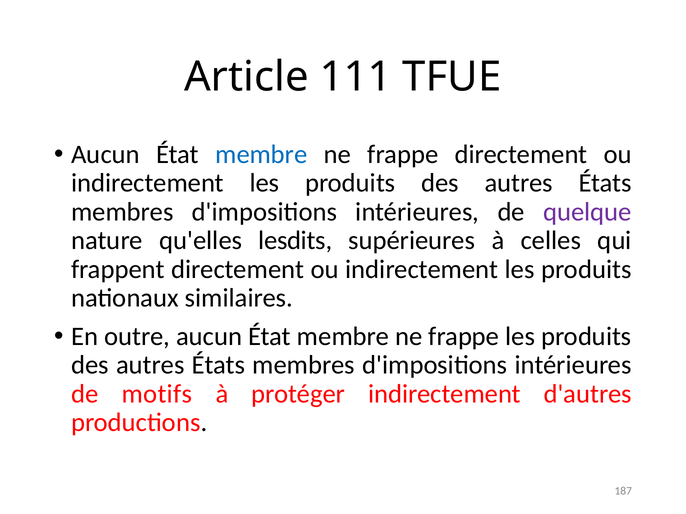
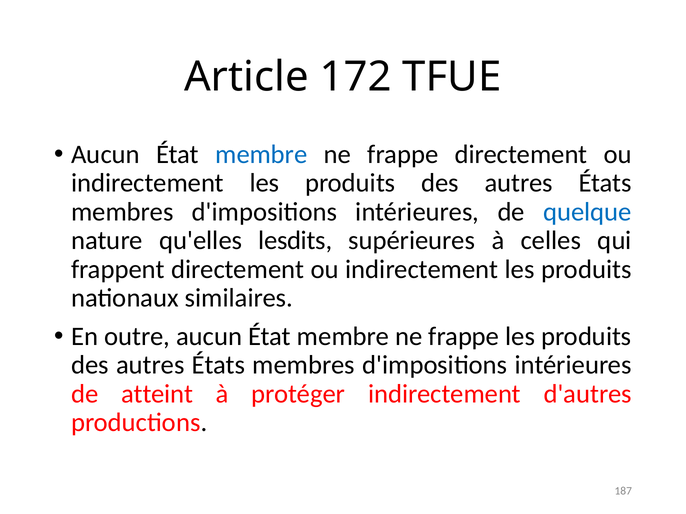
111: 111 -> 172 (356, 77)
quelque colour: purple -> blue (587, 212)
motifs: motifs -> atteint (157, 394)
